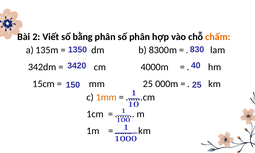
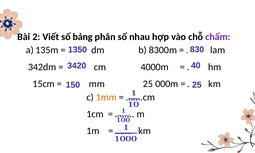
bằng: bằng -> bảng (83, 37)
số phân: phân -> nhau (140, 37)
chấm colour: orange -> purple (218, 37)
